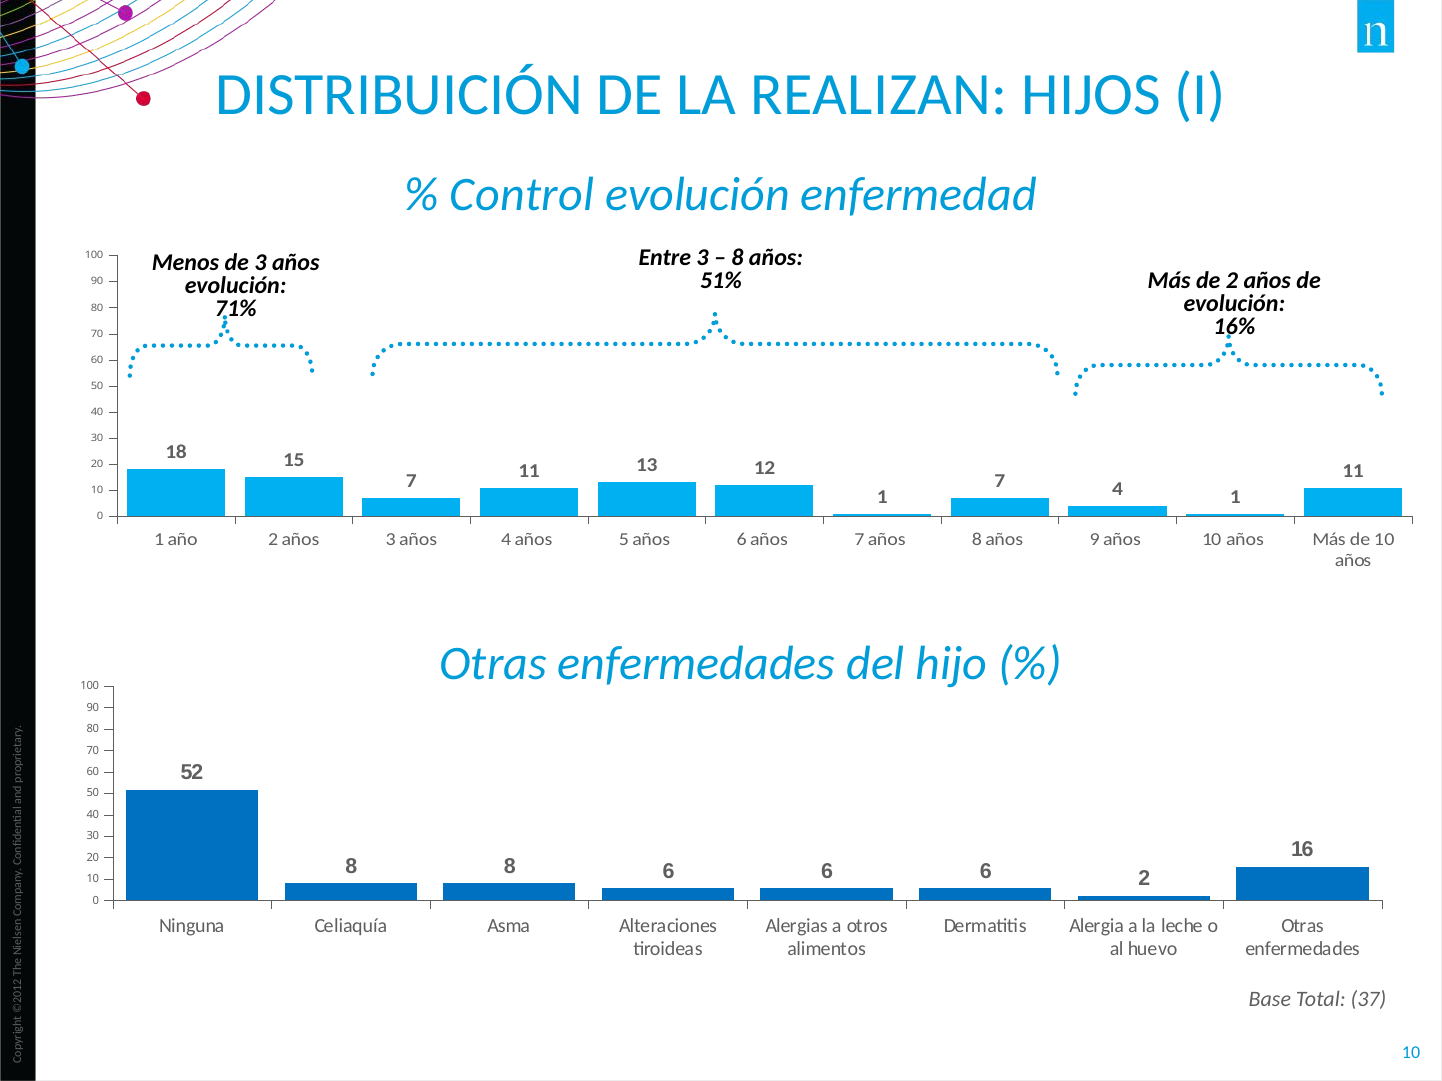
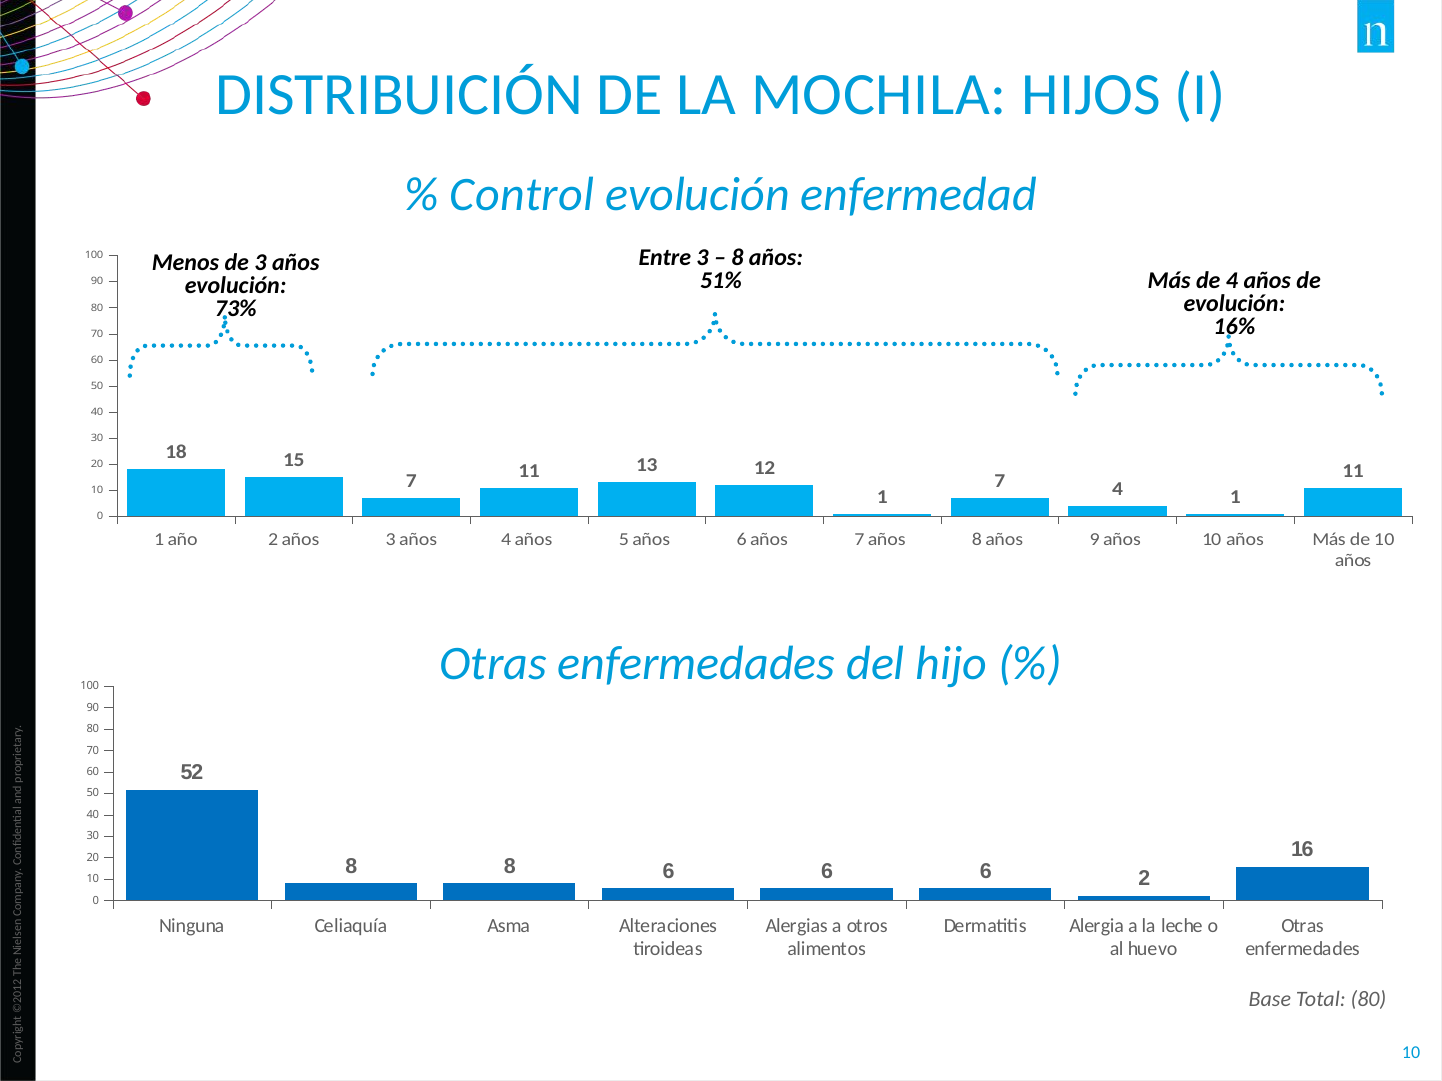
REALIZAN: REALIZAN -> MOCHILA (879, 94)
de 2: 2 -> 4 (1232, 281)
71%: 71% -> 73% (236, 309)
Total 37: 37 -> 80 (1368, 1000)
